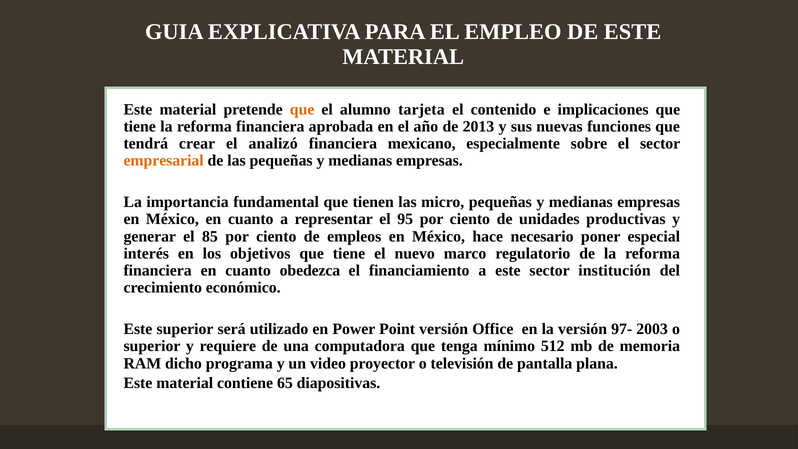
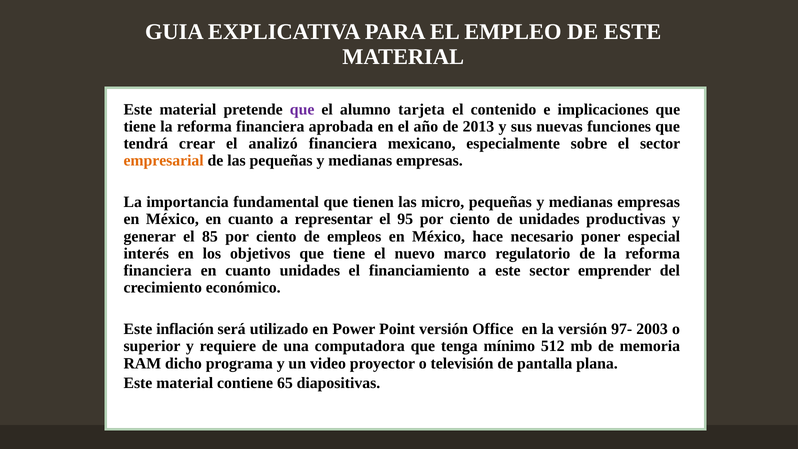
que colour: orange -> purple (302, 109)
cuanto obedezca: obedezca -> unidades (310, 270)
institución: institución -> emprender (615, 270)
Este superior: superior -> inflación (185, 329)
